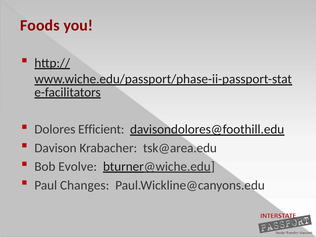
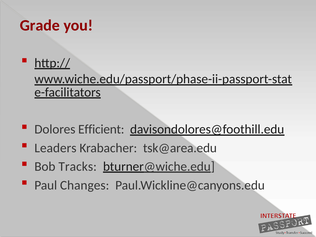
Foods: Foods -> Grade (40, 25)
Davison: Davison -> Leaders (55, 148)
Evolve: Evolve -> Tracks (78, 167)
